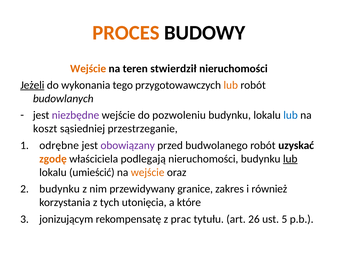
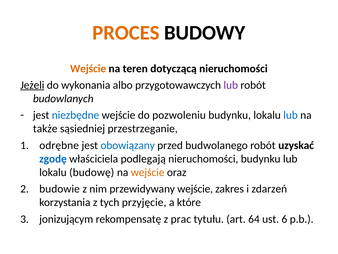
stwierdził: stwierdził -> dotyczącą (173, 68)
tego: tego -> albo (123, 85)
lub colour: orange -> purple (231, 85)
niezbędne colour: purple -> blue (76, 115)
koszt: koszt -> także (45, 128)
obowiązany colour: purple -> blue (128, 145)
zgodę colour: orange -> blue (53, 159)
lub underline: present -> none (290, 159)
umieścić: umieścić -> budowę (92, 172)
budynku: budynku -> budowie (60, 189)
przewidywany granice: granice -> wejście (195, 189)
również: również -> zdarzeń (269, 189)
utonięcia: utonięcia -> przyjęcie (144, 202)
26: 26 -> 64 (254, 219)
5: 5 -> 6 (284, 219)
